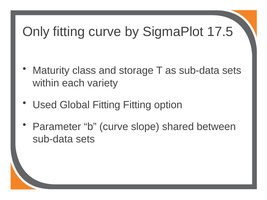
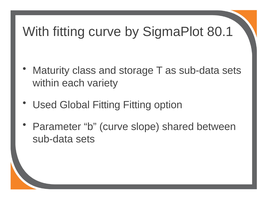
Only: Only -> With (36, 32)
17.5: 17.5 -> 80.1 (220, 32)
